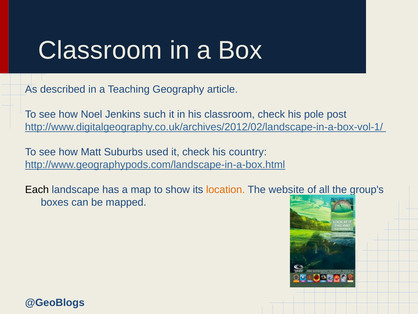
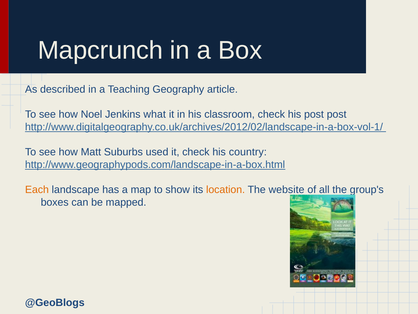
Classroom: Classroom -> Mapcrunch (100, 50)
such: such -> what (155, 114)
his pole: pole -> post (314, 114)
Each colour: black -> orange (37, 189)
